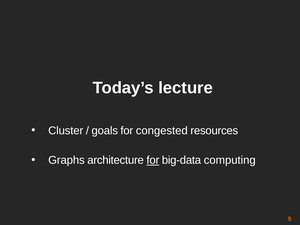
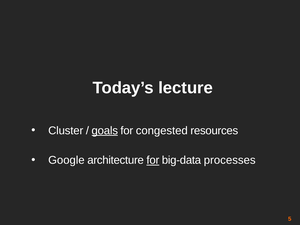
goals underline: none -> present (105, 131)
Graphs: Graphs -> Google (66, 160)
computing: computing -> processes (230, 160)
